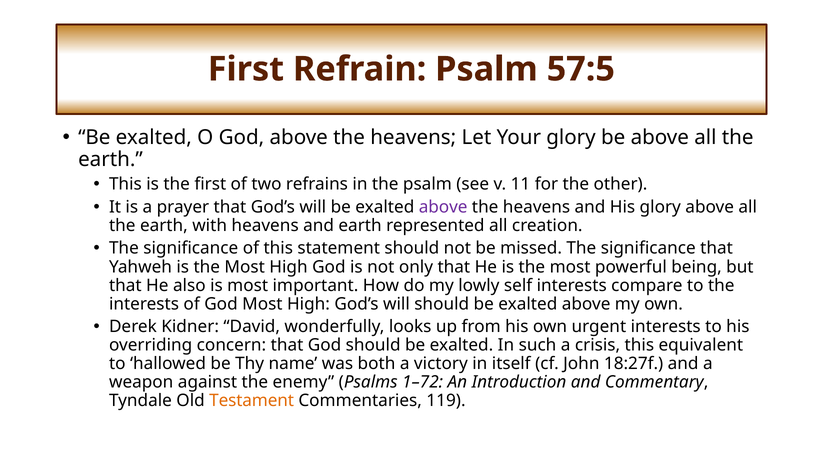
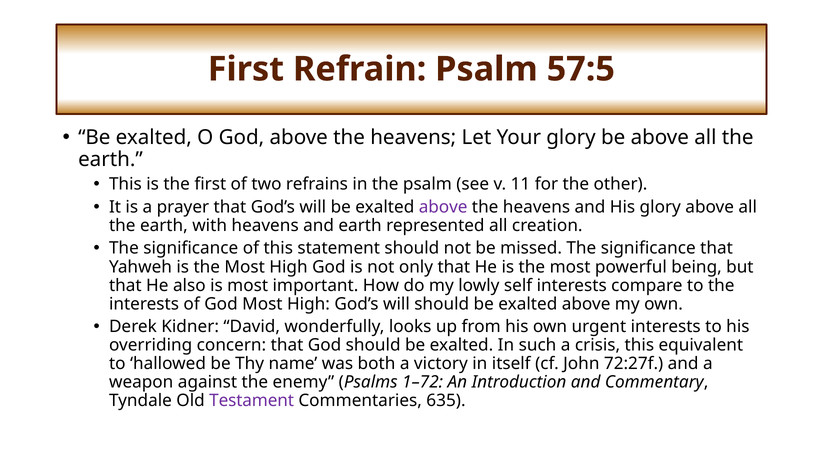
18:27f: 18:27f -> 72:27f (634, 364)
Testament colour: orange -> purple (252, 401)
119: 119 -> 635 (446, 401)
